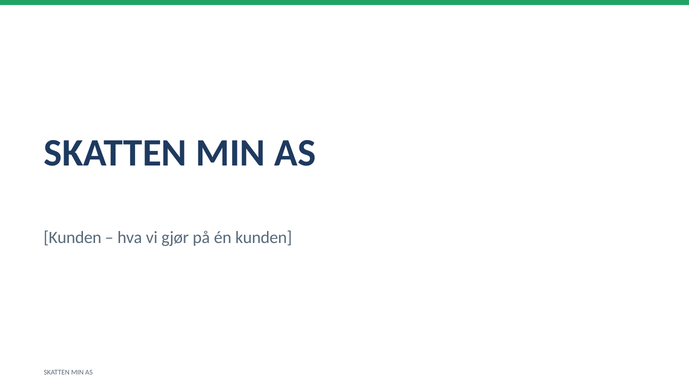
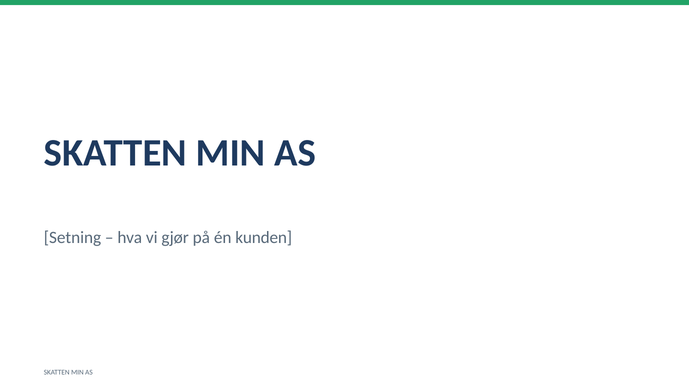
Kunden: Kunden -> Setning (72, 237)
